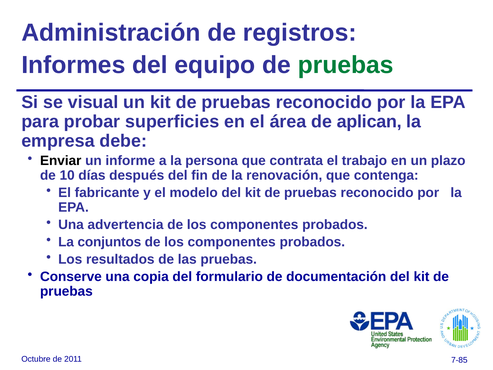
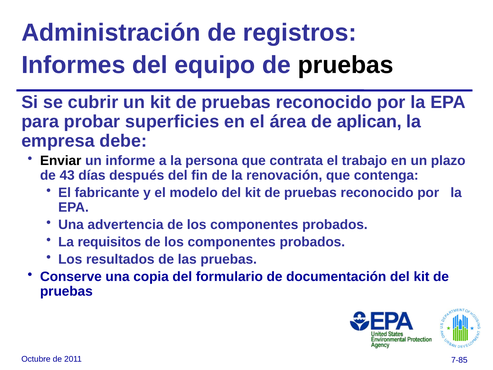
pruebas colour: green -> black (346, 65)
visual: visual -> cubrir (93, 102)
10: 10 -> 43 (67, 175)
conjuntos: conjuntos -> requisitos (109, 242)
